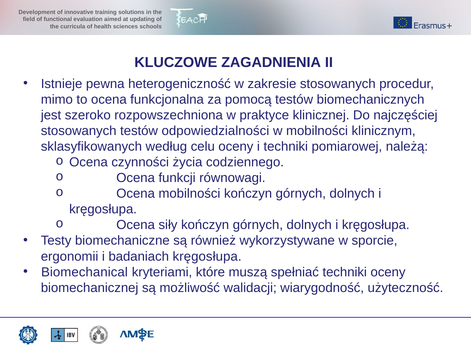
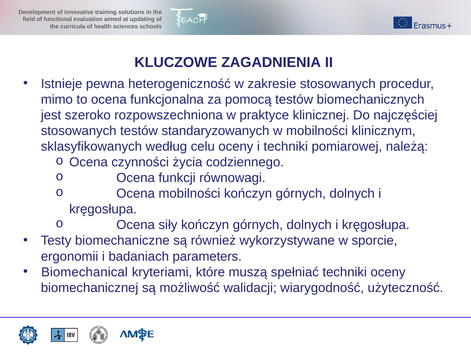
odpowiedzialności: odpowiedzialności -> standaryzowanych (215, 131)
badaniach kręgosłupa: kręgosłupa -> parameters (207, 257)
